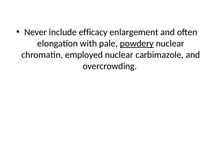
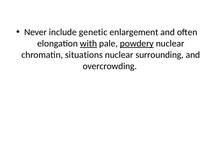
efficacy: efficacy -> genetic (93, 32)
with underline: none -> present (88, 43)
employed: employed -> situations (84, 55)
carbimazole: carbimazole -> surrounding (160, 55)
